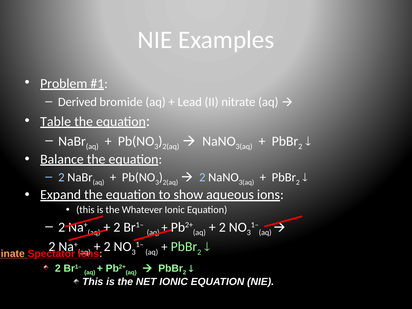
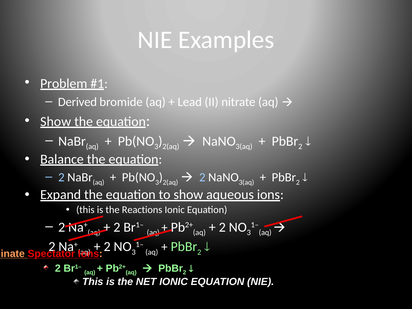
Table: Table -> Show (56, 122)
Whatever: Whatever -> Reactions (142, 210)
